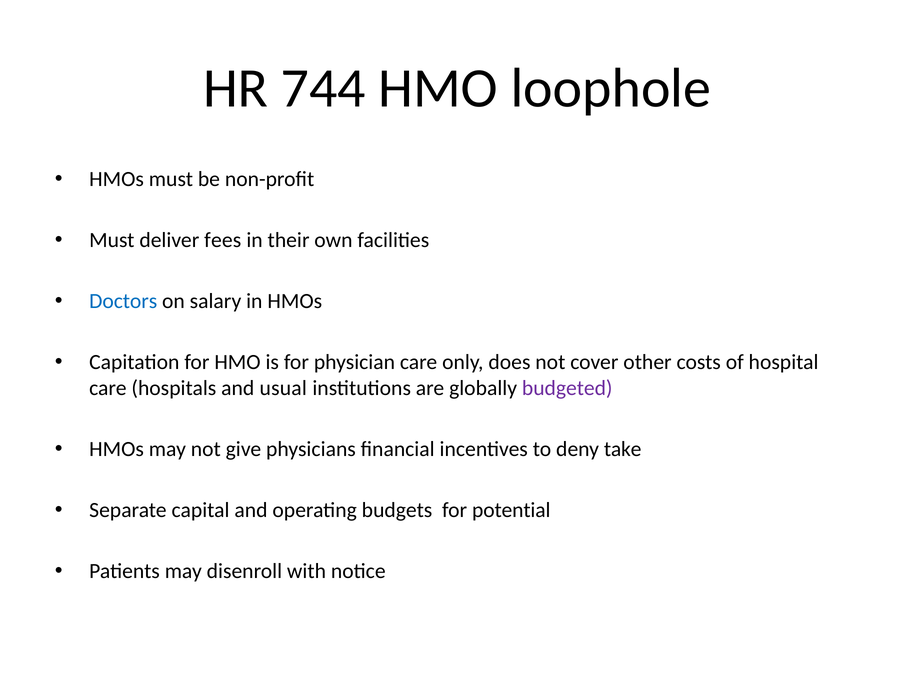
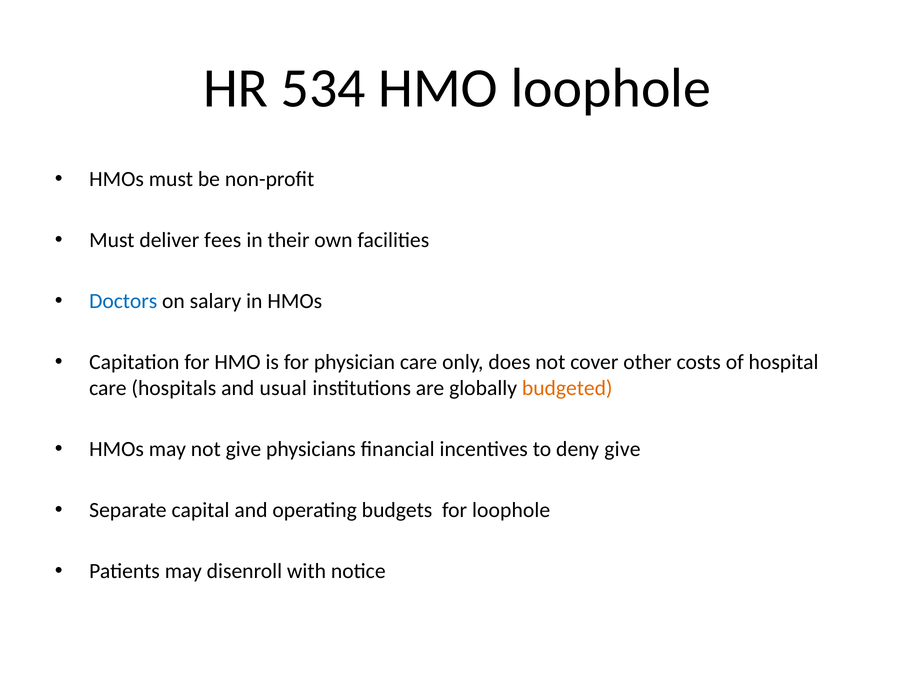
744: 744 -> 534 (323, 89)
budgeted colour: purple -> orange (567, 388)
deny take: take -> give (622, 449)
for potential: potential -> loophole (511, 510)
